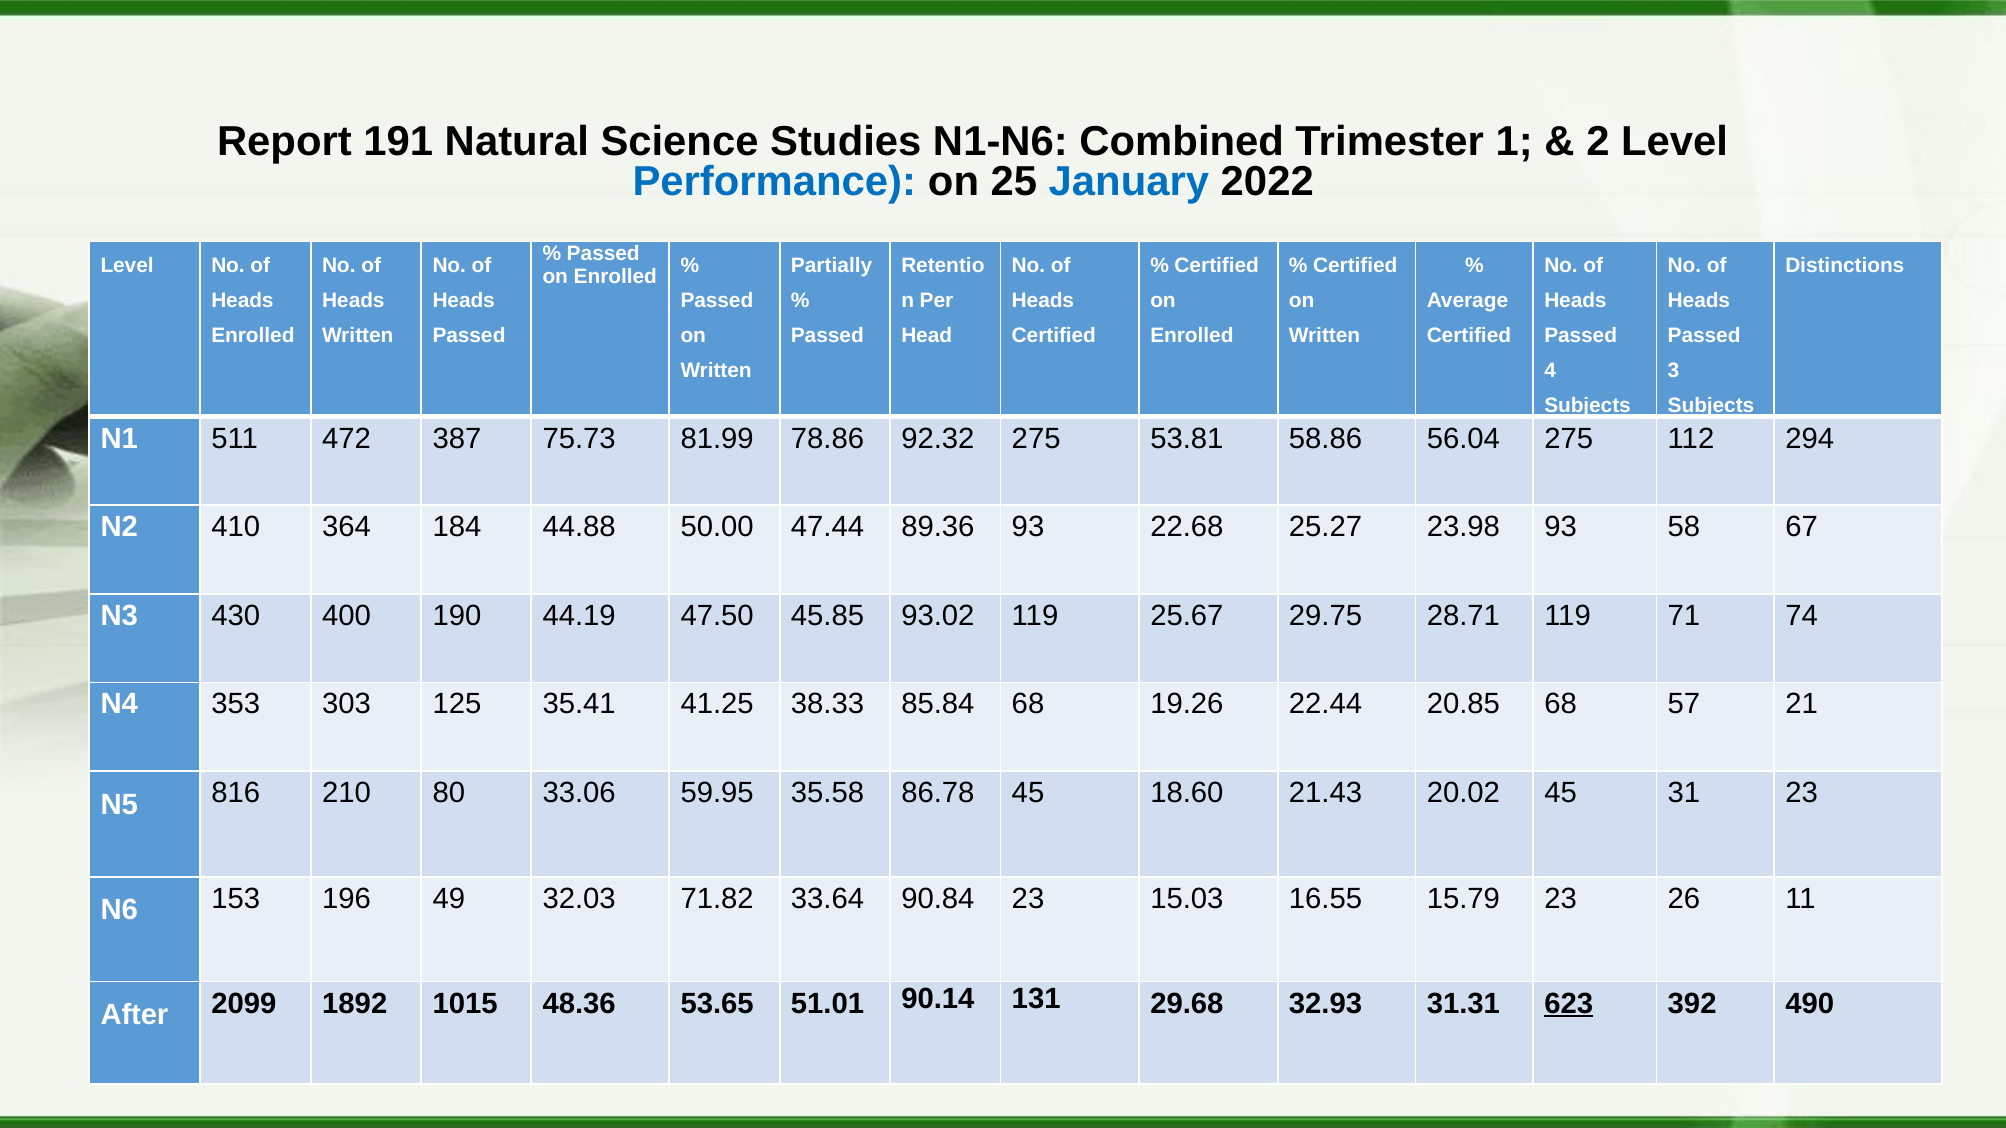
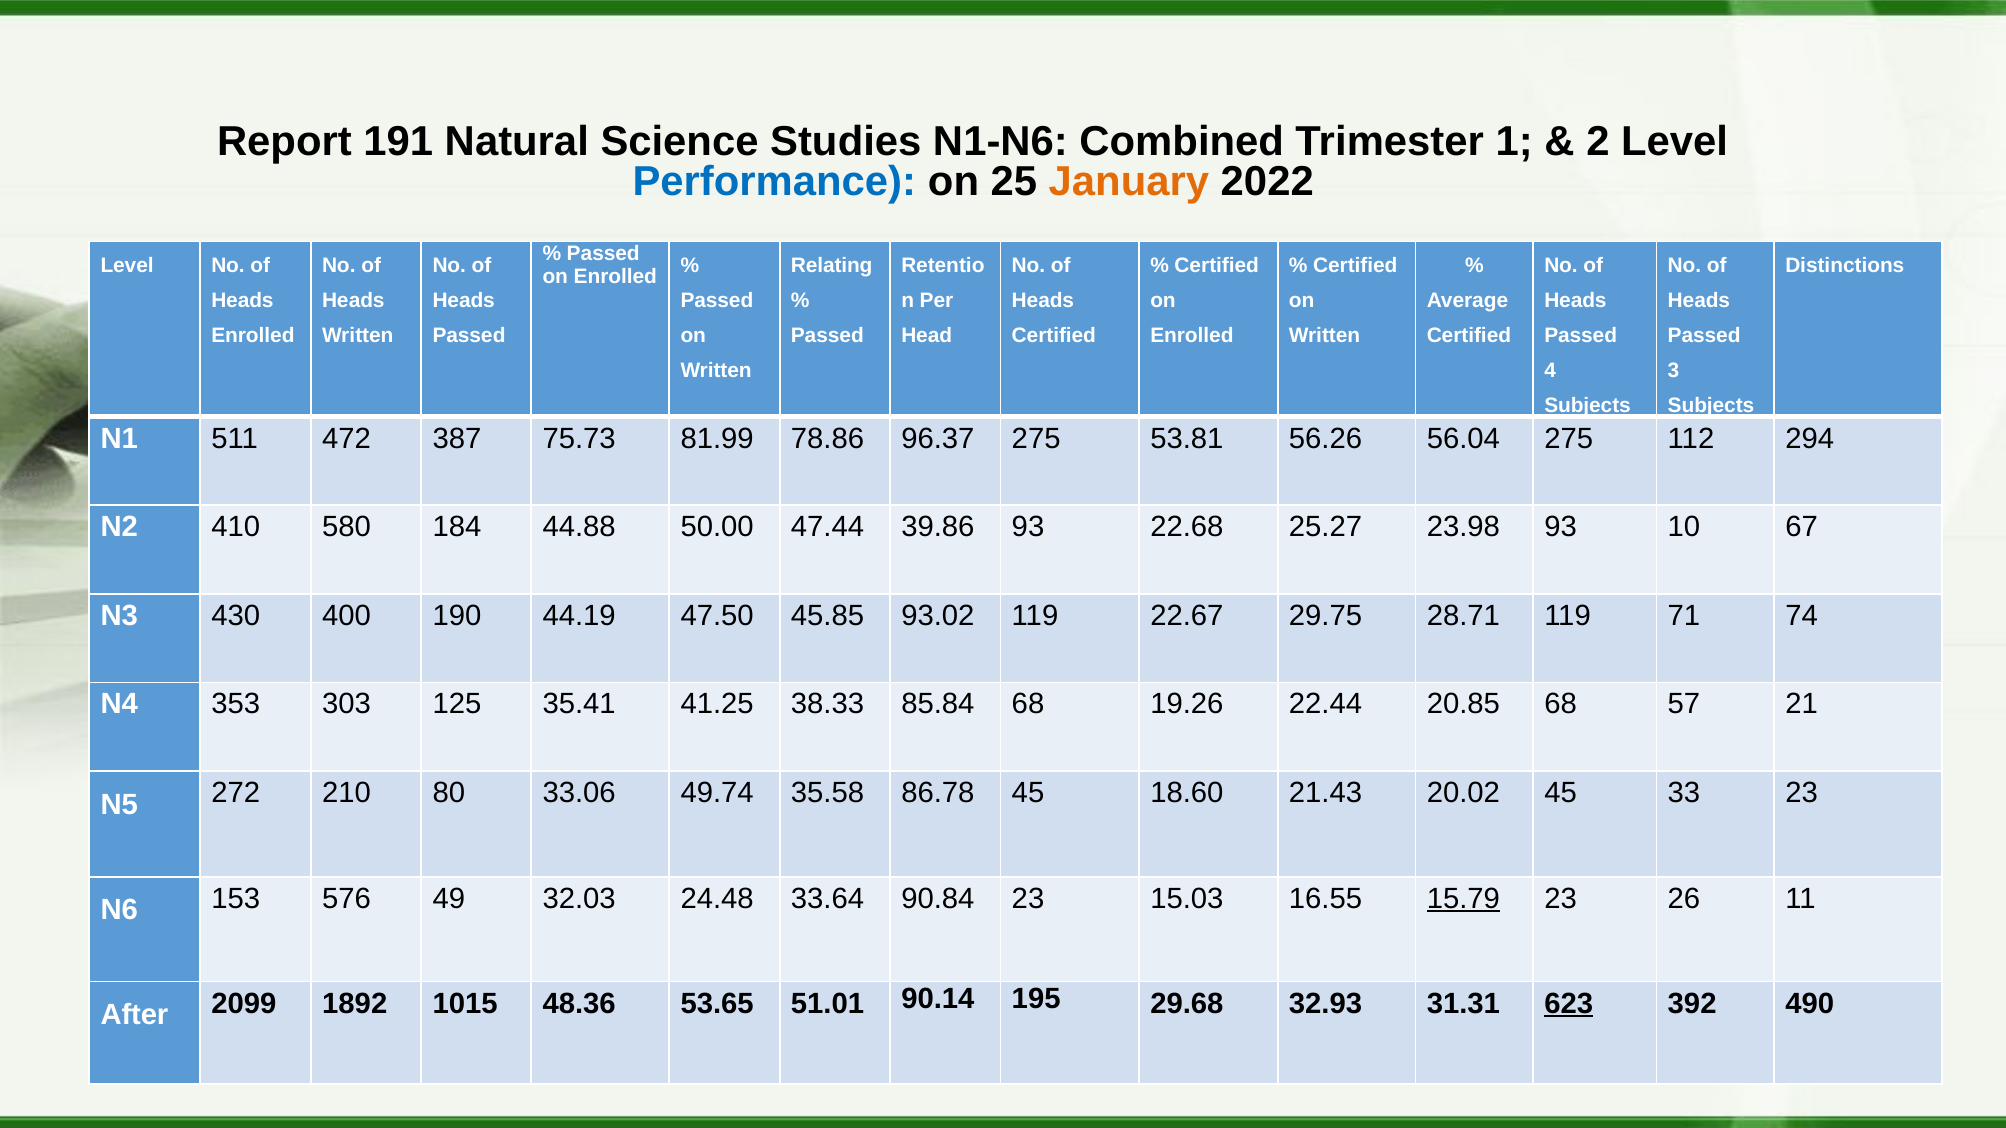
January colour: blue -> orange (1129, 182)
Partially: Partially -> Relating (832, 265)
92.32: 92.32 -> 96.37 (938, 439)
58.86: 58.86 -> 56.26 (1326, 439)
364: 364 -> 580 (347, 527)
89.36: 89.36 -> 39.86 (938, 527)
58: 58 -> 10 (1684, 527)
25.67: 25.67 -> 22.67 (1187, 616)
816: 816 -> 272 (236, 793)
59.95: 59.95 -> 49.74 (717, 793)
31: 31 -> 33 (1684, 793)
196: 196 -> 576 (347, 899)
71.82: 71.82 -> 24.48 (717, 899)
15.79 underline: none -> present (1463, 899)
131: 131 -> 195 (1036, 999)
